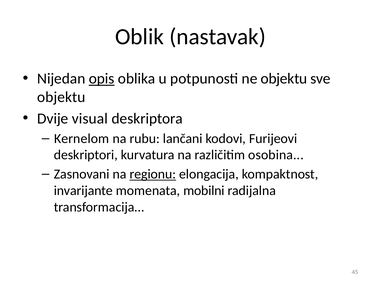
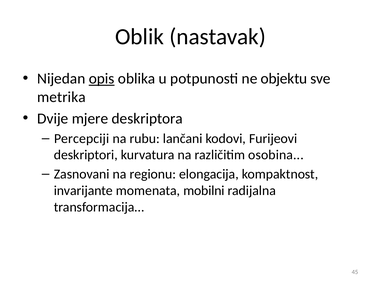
objektu: objektu -> metrika (61, 97)
visual: visual -> mjere (90, 119)
Kernelom: Kernelom -> Percepciji (82, 139)
regionu underline: present -> none (153, 175)
